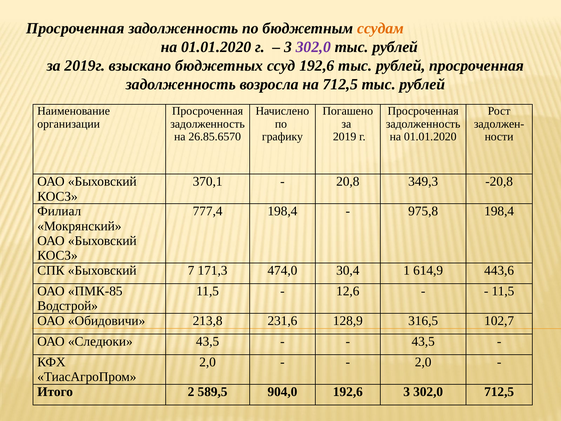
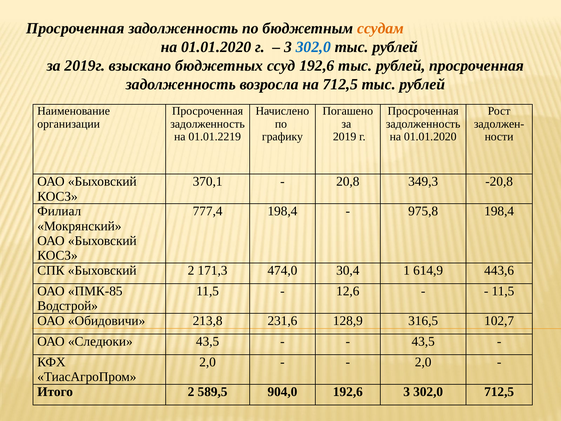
302,0 colour: purple -> blue (313, 47)
26.85.6570: 26.85.6570 -> 01.01.2219 (215, 137)
Быховский 7: 7 -> 2 (191, 270)
